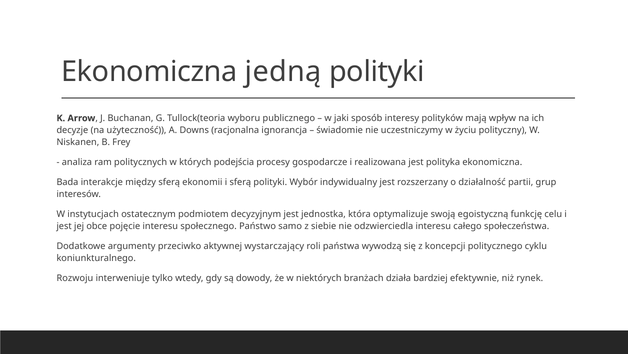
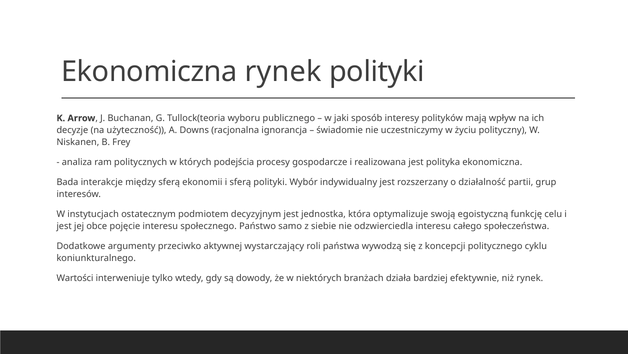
Ekonomiczna jedną: jedną -> rynek (283, 71)
Rozwoju: Rozwoju -> Wartości (75, 278)
